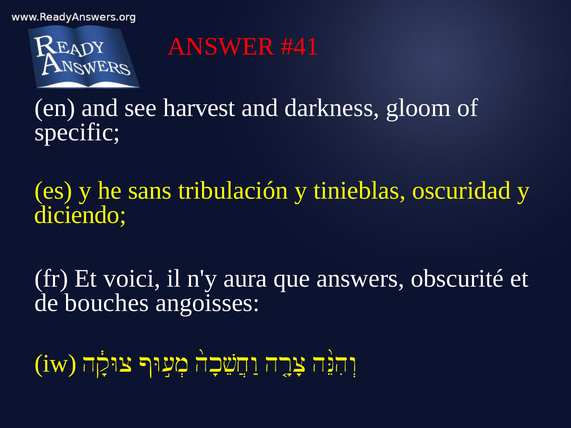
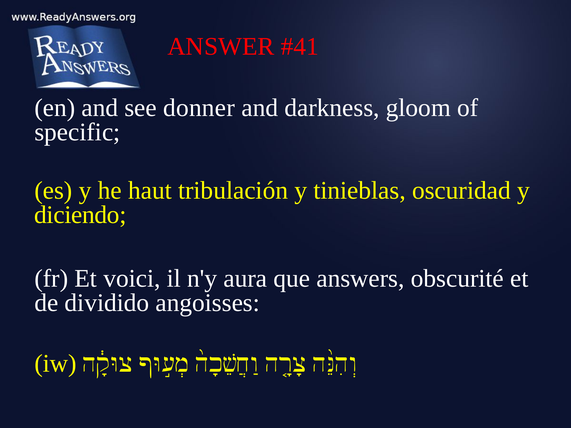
harvest: harvest -> donner (199, 108)
sans: sans -> haut (150, 191)
bouches: bouches -> dividido (107, 303)
